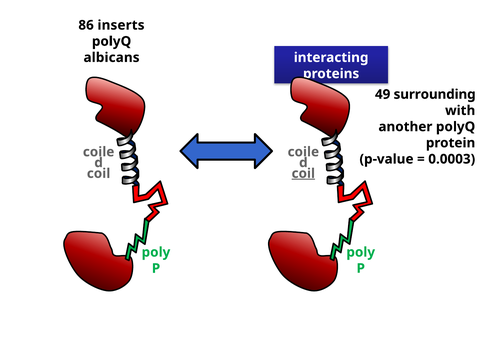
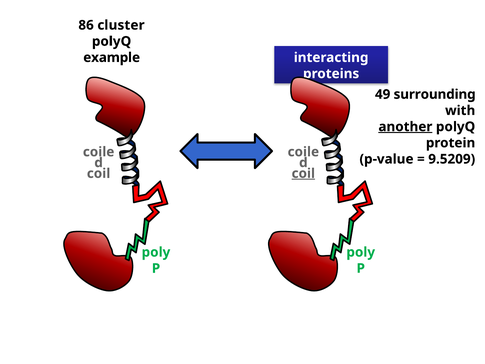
inserts: inserts -> cluster (121, 25)
albicans: albicans -> example (112, 57)
another underline: none -> present (405, 127)
0.0003: 0.0003 -> 9.5209 (452, 159)
